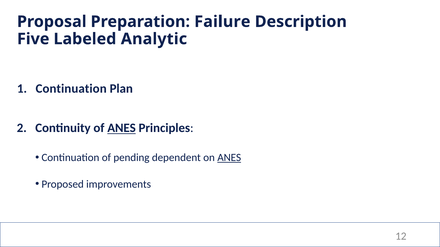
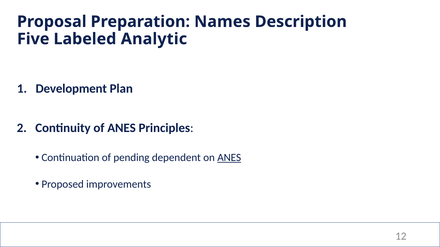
Failure: Failure -> Names (222, 22)
Continuation: Continuation -> Development (71, 89)
ANES underline: present -> none (122, 128)
